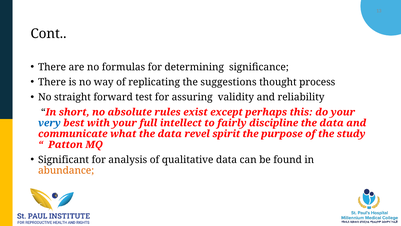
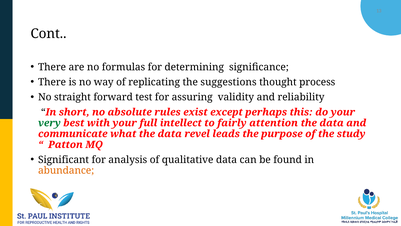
very colour: blue -> green (49, 123)
discipline: discipline -> attention (274, 123)
spirit: spirit -> leads (226, 134)
